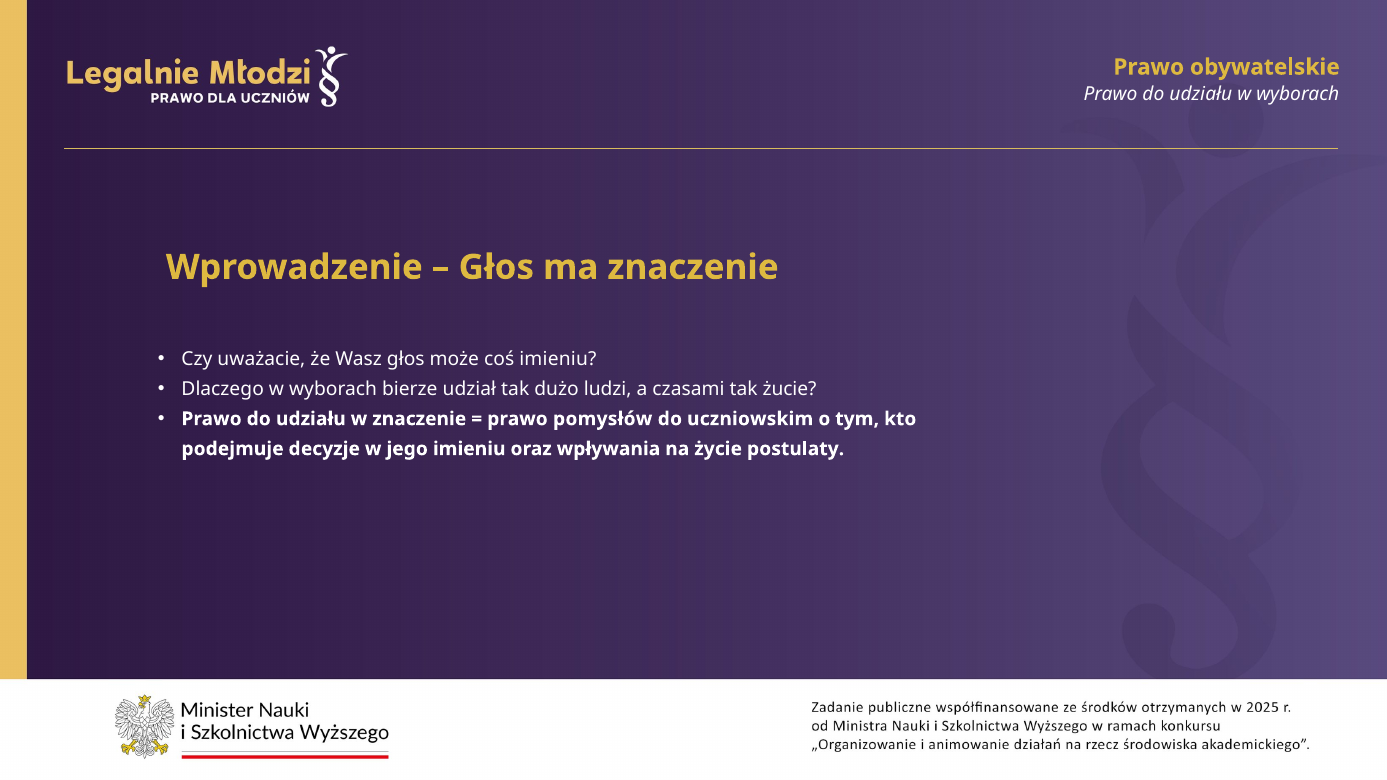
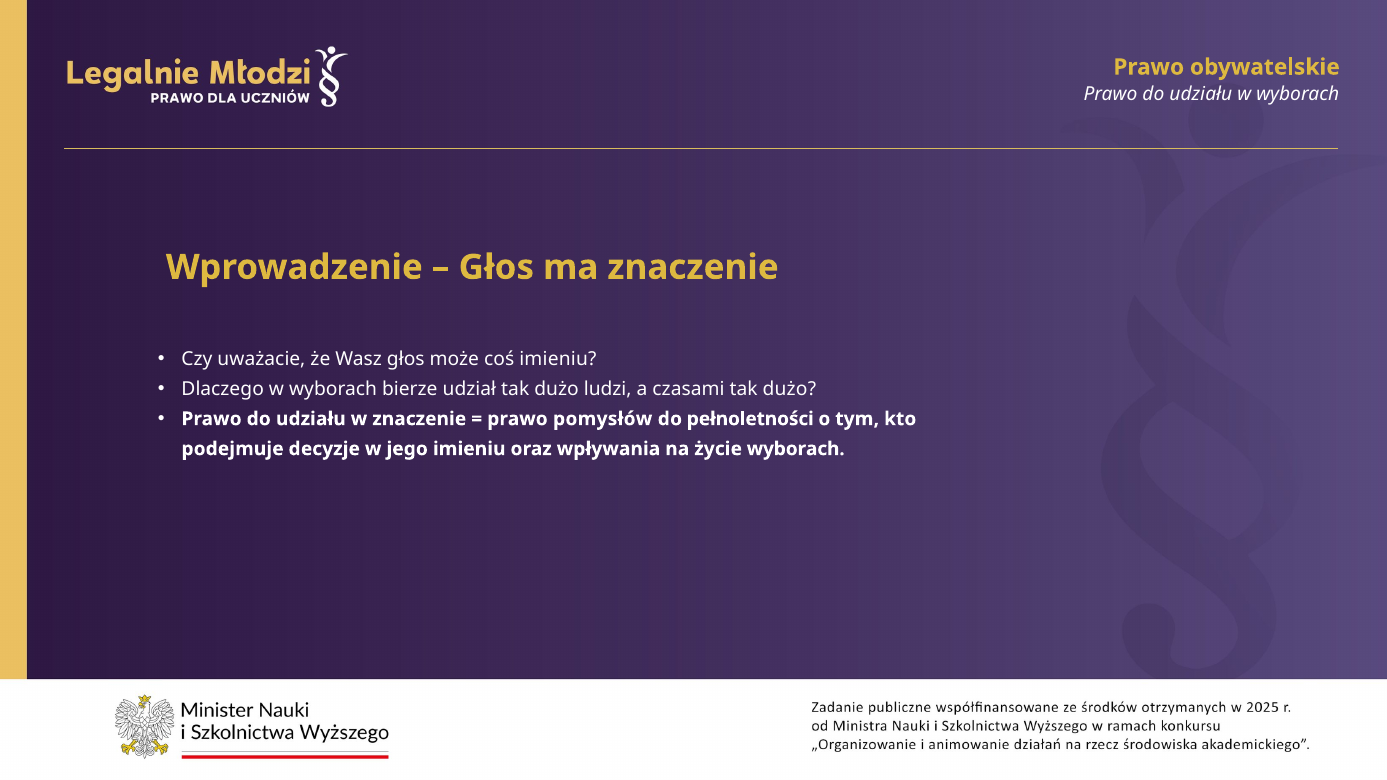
czasami tak żucie: żucie -> dużo (789, 389)
uczniowskim: uczniowskim -> pełnoletności (750, 419)
życie postulaty: postulaty -> wyborach (796, 449)
